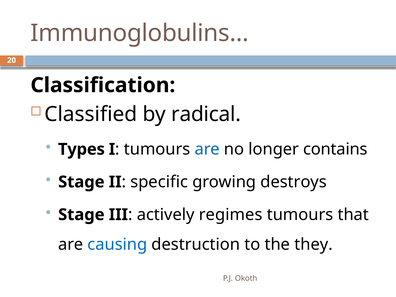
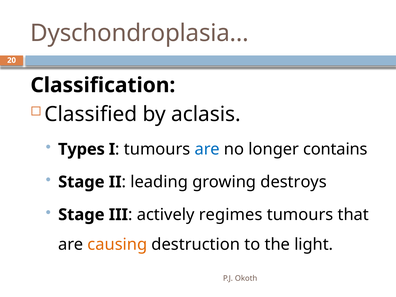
Immunoglobulins…: Immunoglobulins… -> Dyschondroplasia… (140, 33)
radical: radical -> aclasis (206, 114)
specific: specific -> leading (159, 182)
causing colour: blue -> orange (117, 244)
they: they -> light (314, 244)
